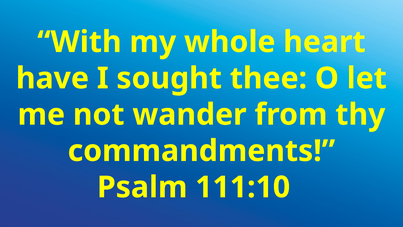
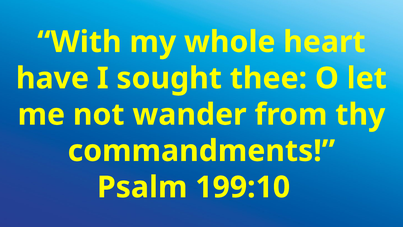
111:10: 111:10 -> 199:10 (243, 187)
